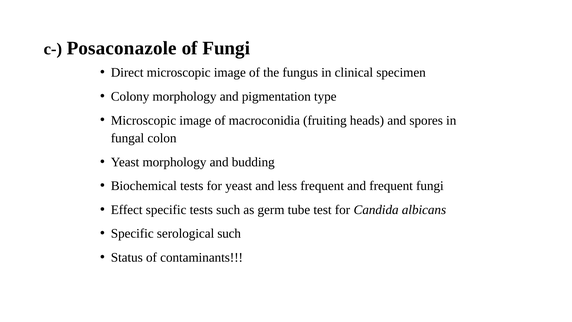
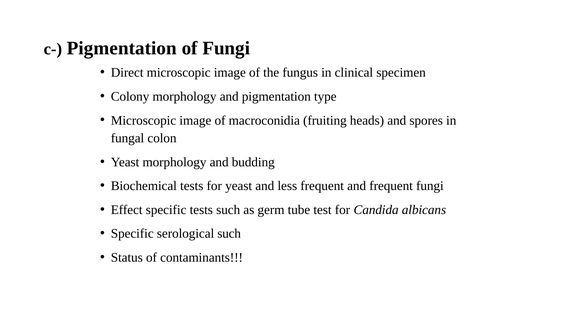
c- Posaconazole: Posaconazole -> Pigmentation (122, 48)
